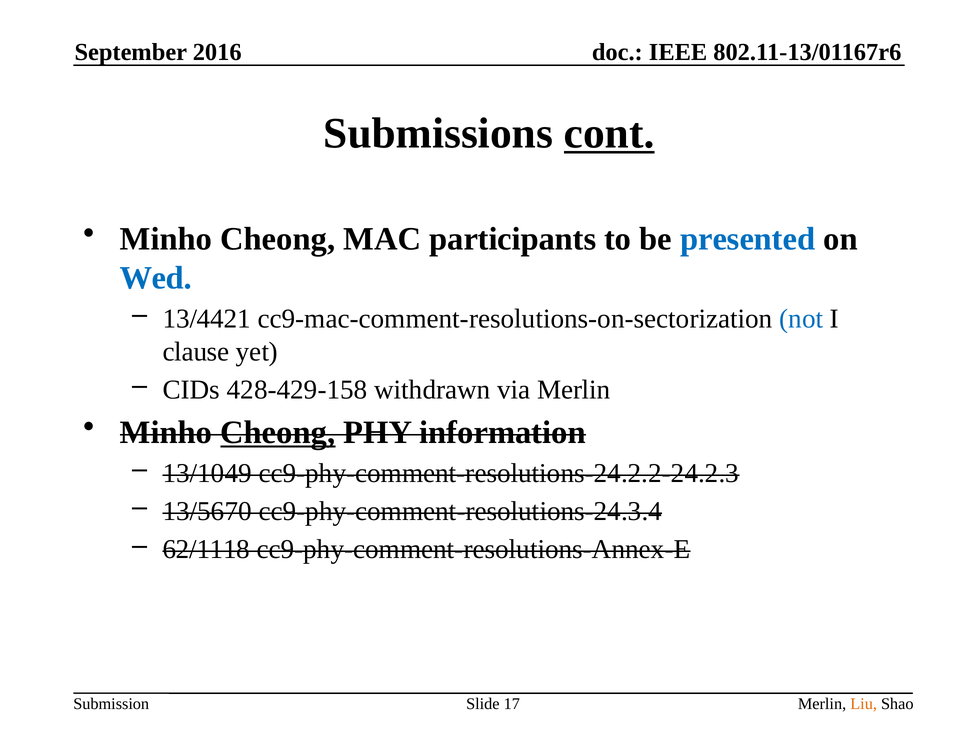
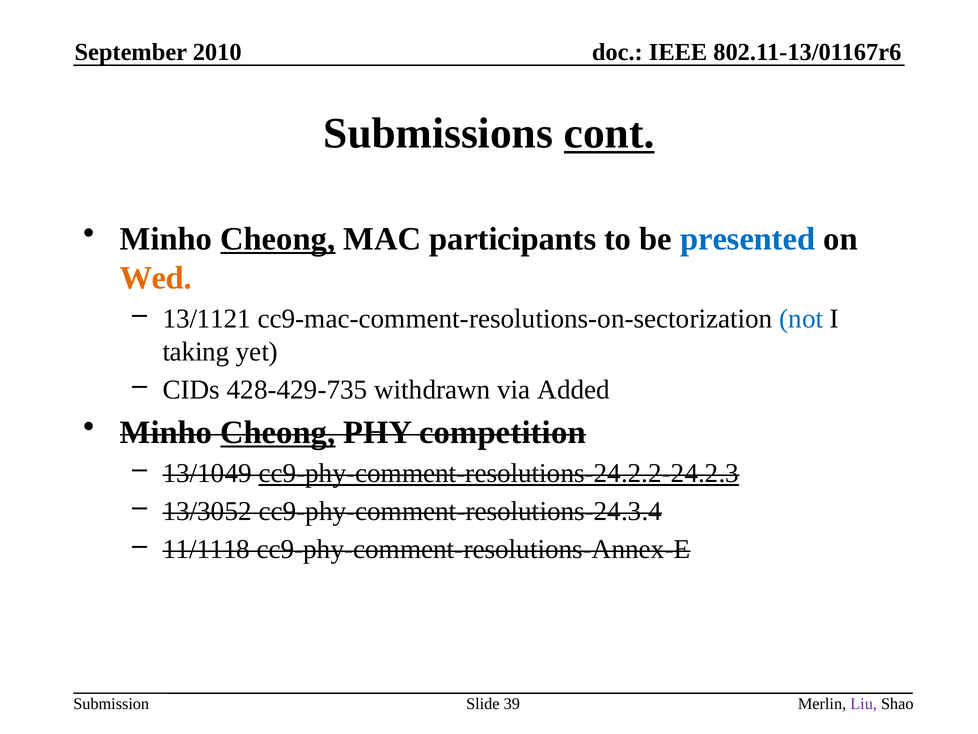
2016: 2016 -> 2010 (217, 52)
Cheong underline: none -> present (278, 239)
Wed colour: blue -> orange (156, 278)
13/4421: 13/4421 -> 13/1121 (207, 319)
clause: clause -> taking (196, 351)
428-429-158: 428-429-158 -> 428-429-735 (297, 389)
via Merlin: Merlin -> Added (574, 389)
information: information -> competition (502, 432)
cc9-phy-comment-resolutions-24.2.2-24.2.3 underline: none -> present (499, 473)
13/5670: 13/5670 -> 13/3052 (207, 511)
62/1118: 62/1118 -> 11/1118 (206, 549)
17: 17 -> 39 (512, 703)
Liu colour: orange -> purple (864, 703)
